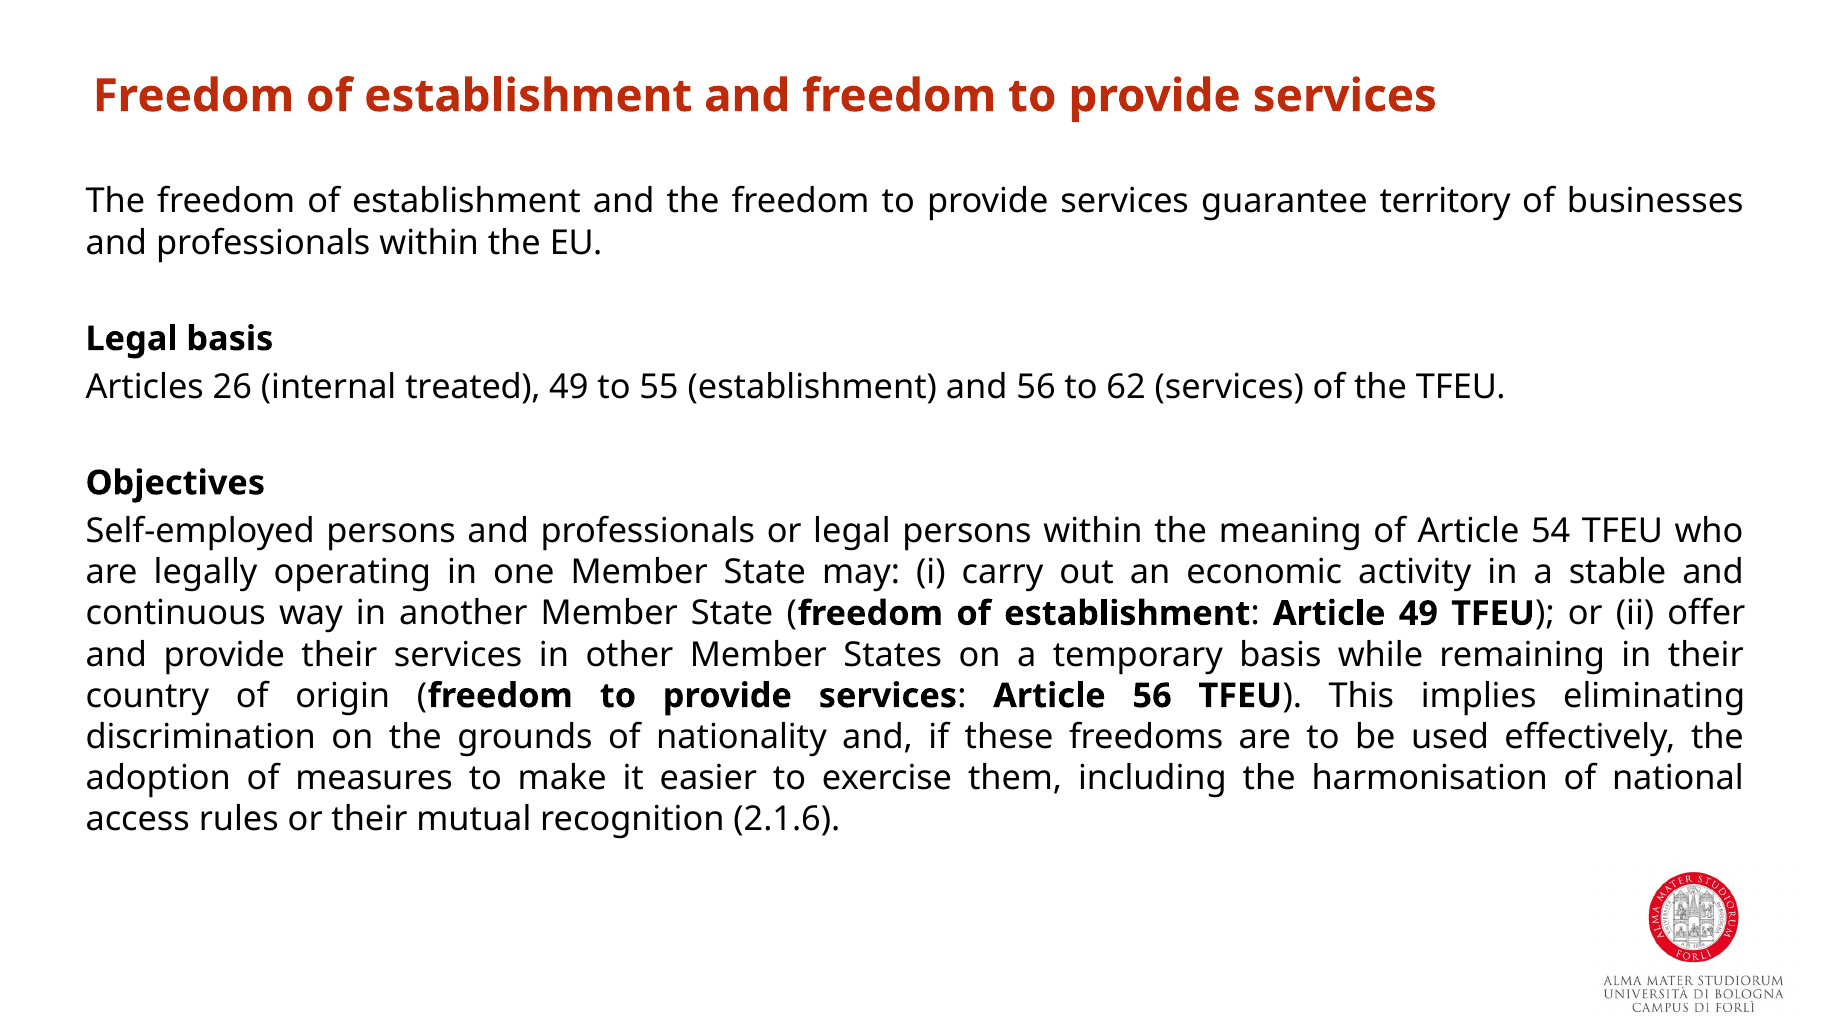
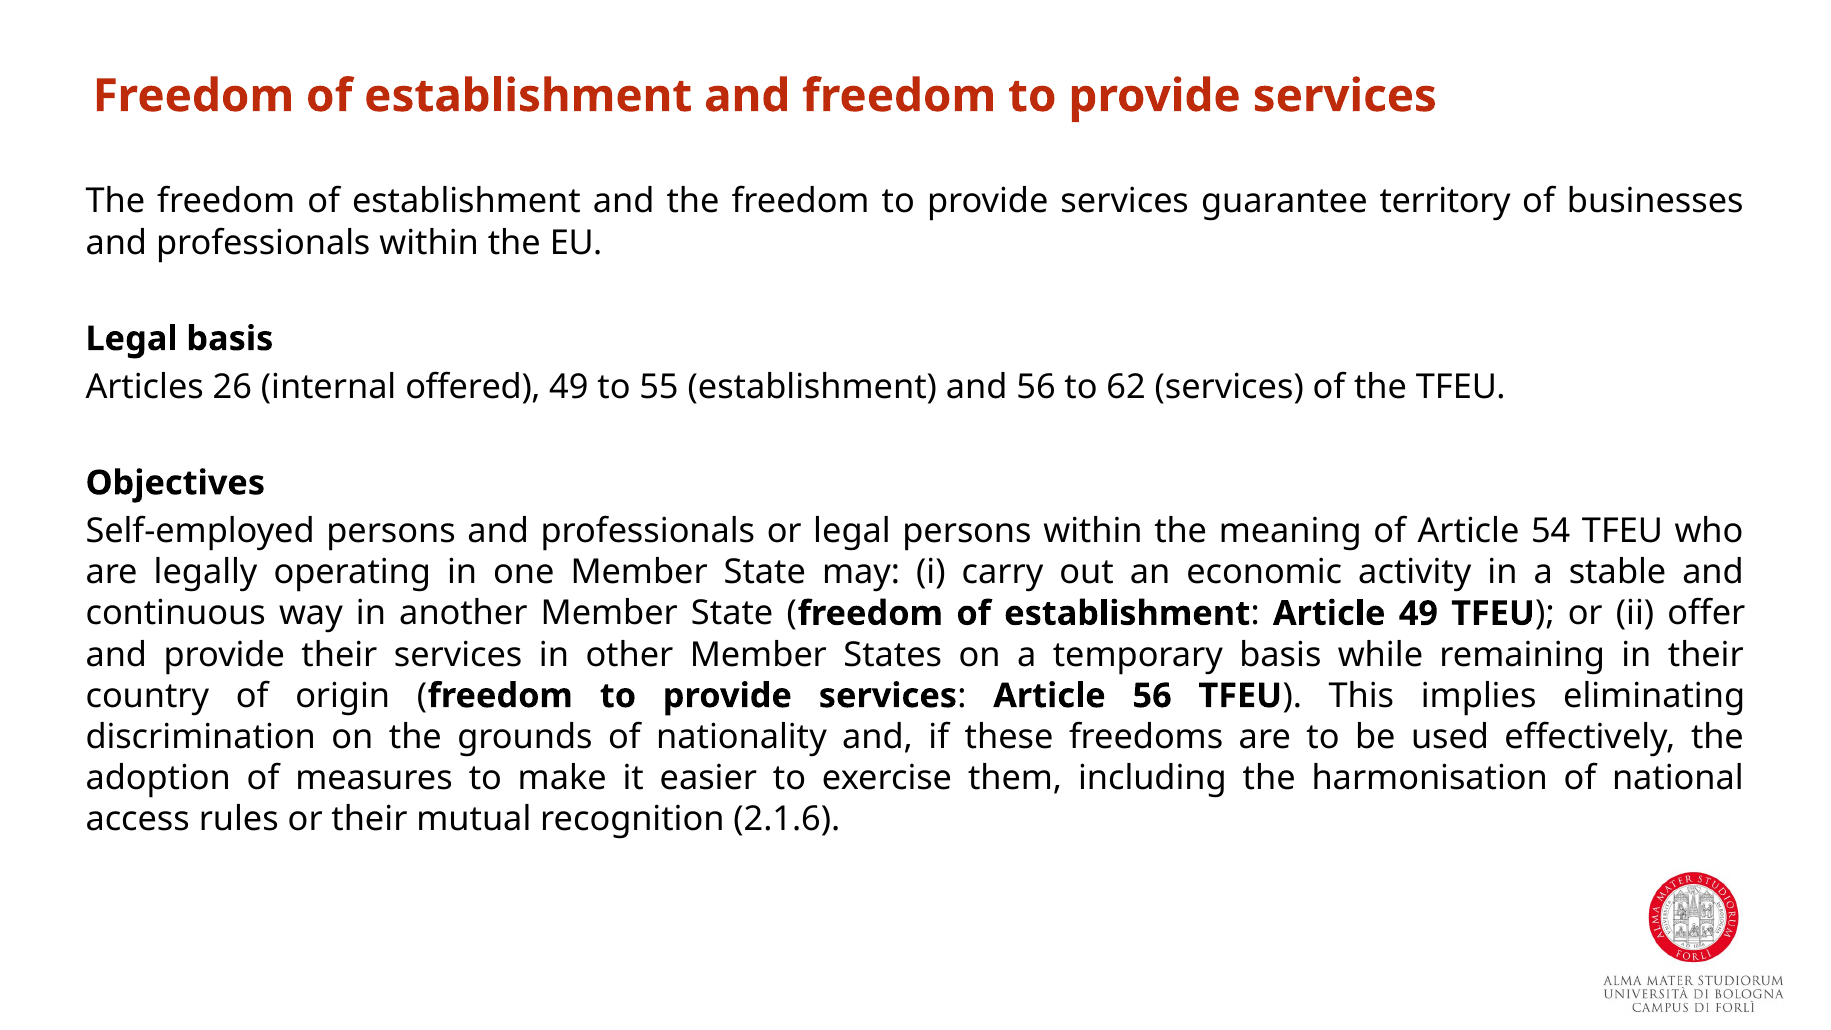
treated: treated -> offered (473, 387)
